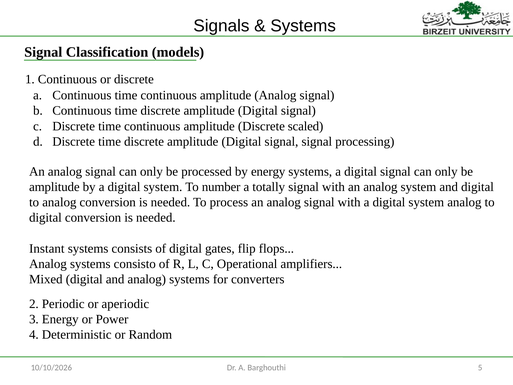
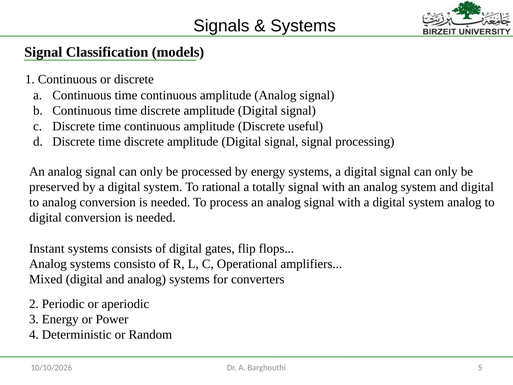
scaled: scaled -> useful (306, 126)
amplitude: amplitude -> preserved (54, 187)
number: number -> rational (221, 187)
